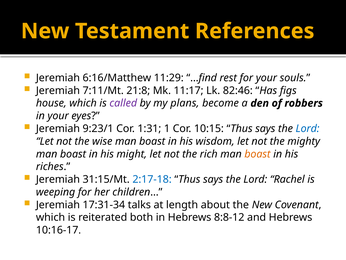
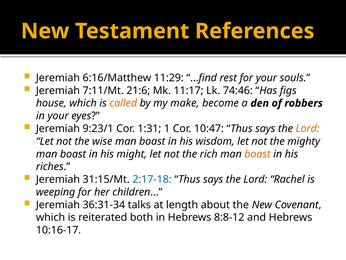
21:8: 21:8 -> 21:6 (138, 90)
82:46: 82:46 -> 74:46 (238, 90)
called colour: purple -> orange (123, 103)
plans: plans -> make (185, 103)
10:15: 10:15 -> 10:47 (209, 128)
Lord colour: blue -> orange (308, 128)
17:31-34: 17:31-34 -> 36:31-34 (104, 204)
